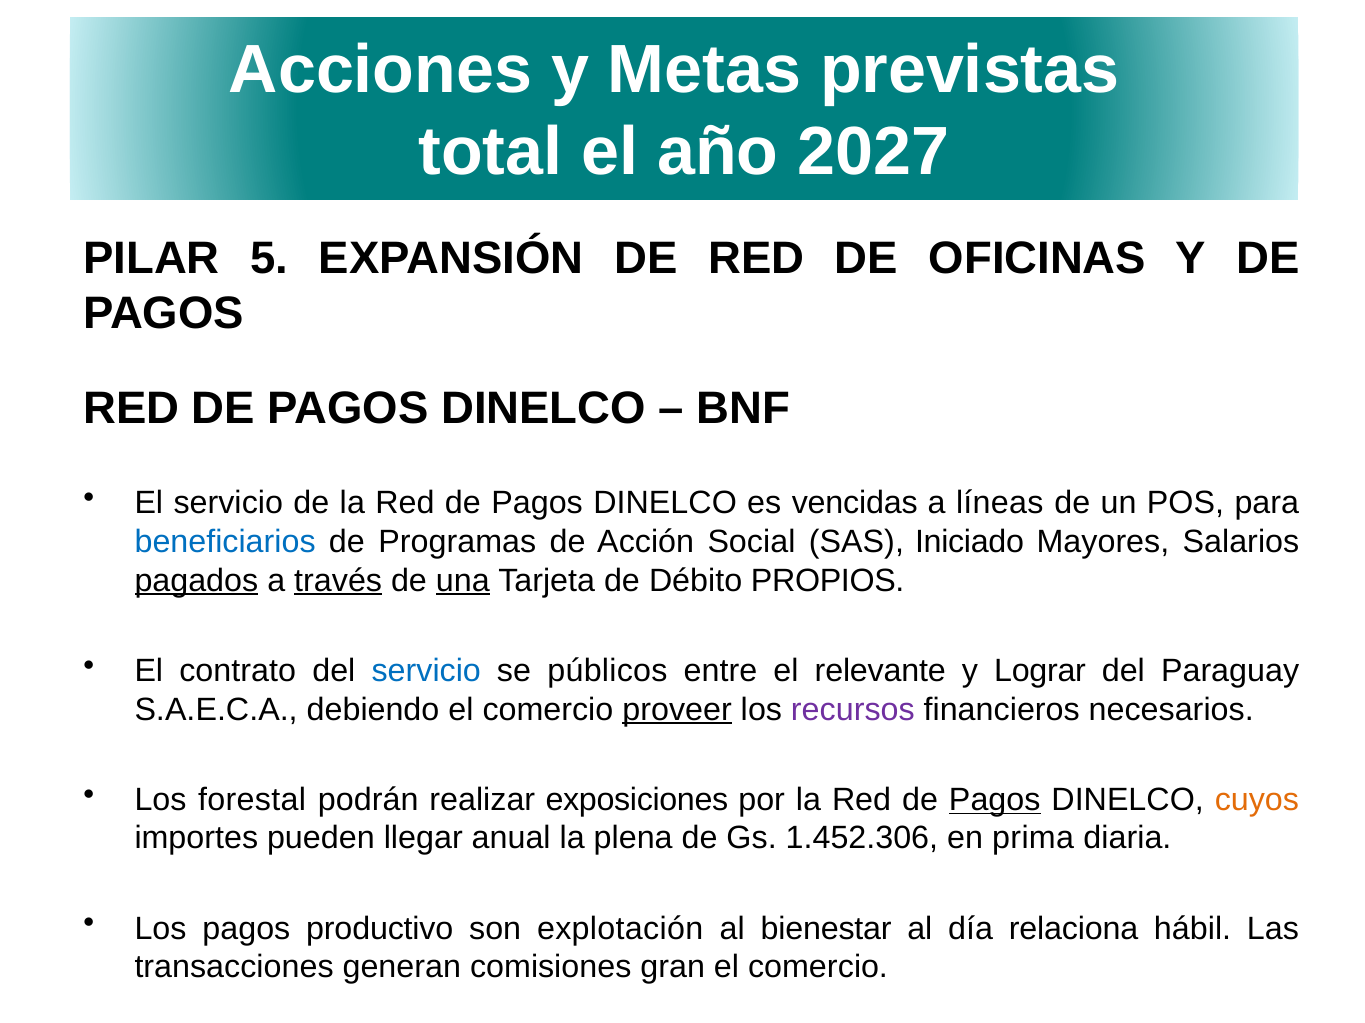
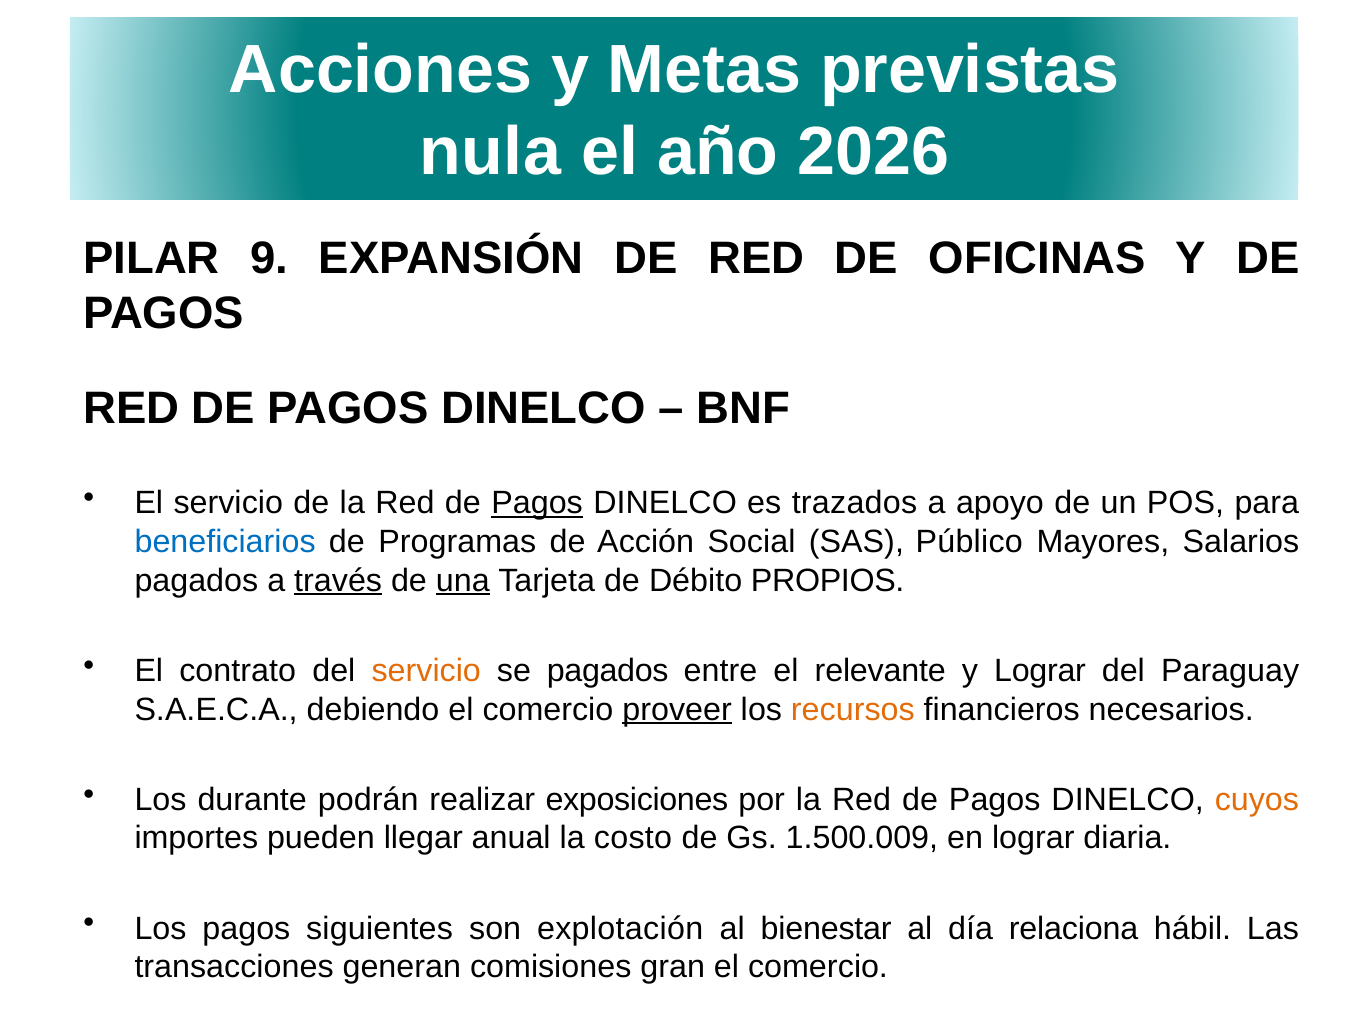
total: total -> nula (490, 152)
2027: 2027 -> 2026 (873, 152)
5: 5 -> 9 (269, 259)
Pagos underline: none -> present (537, 504)
vencidas: vencidas -> trazados (854, 504)
líneas: líneas -> apoyo (1000, 504)
Iniciado: Iniciado -> Público (969, 542)
pagados underline: present -> none (196, 581)
servicio colour: blue -> orange (426, 671)
se públicos: públicos -> pagados (608, 671)
recursos colour: purple -> orange (853, 710)
forestal: forestal -> durante (252, 800)
Pagos underline: present -> none (995, 800)
plena: plena -> costo (633, 839)
1.452.306: 1.452.306 -> 1.500.009 (862, 839)
en prima: prima -> lograr (1033, 839)
productivo: productivo -> siguientes (380, 929)
